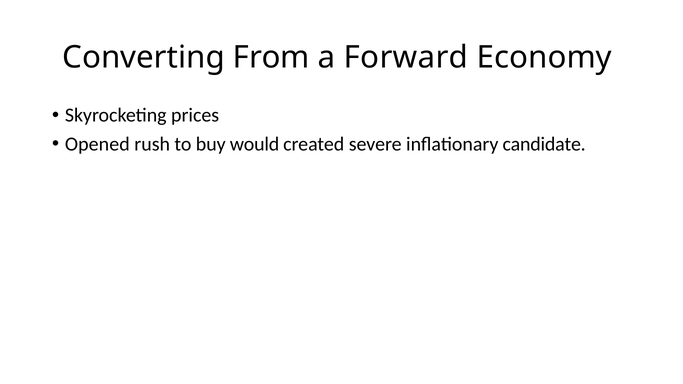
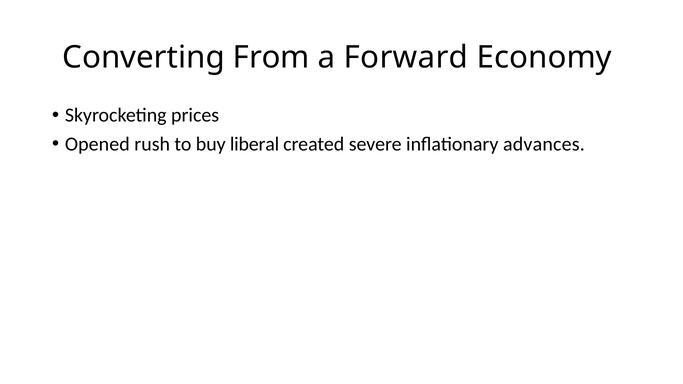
would: would -> liberal (255, 144)
candidate: candidate -> advances (544, 144)
